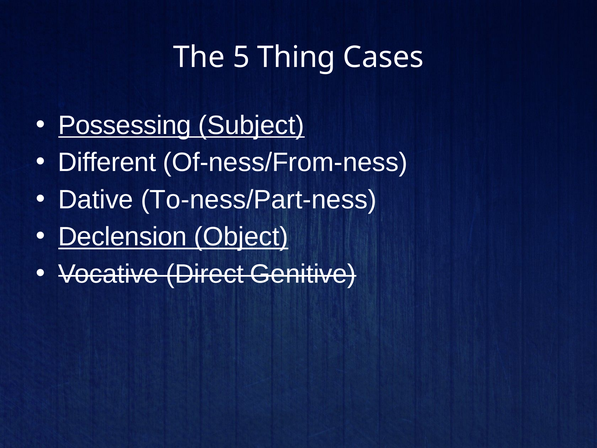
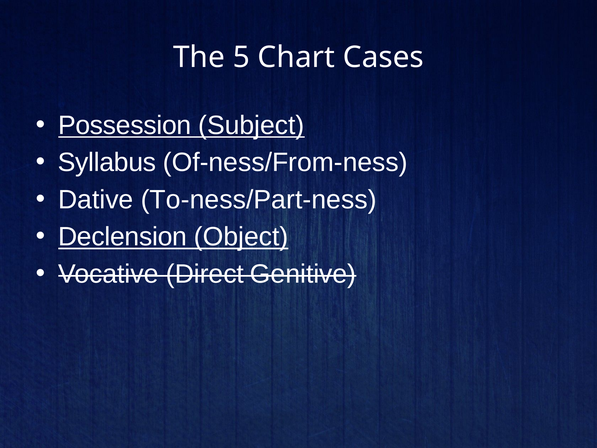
Thing: Thing -> Chart (296, 57)
Possessing: Possessing -> Possession (125, 125)
Different: Different -> Syllabus (107, 162)
